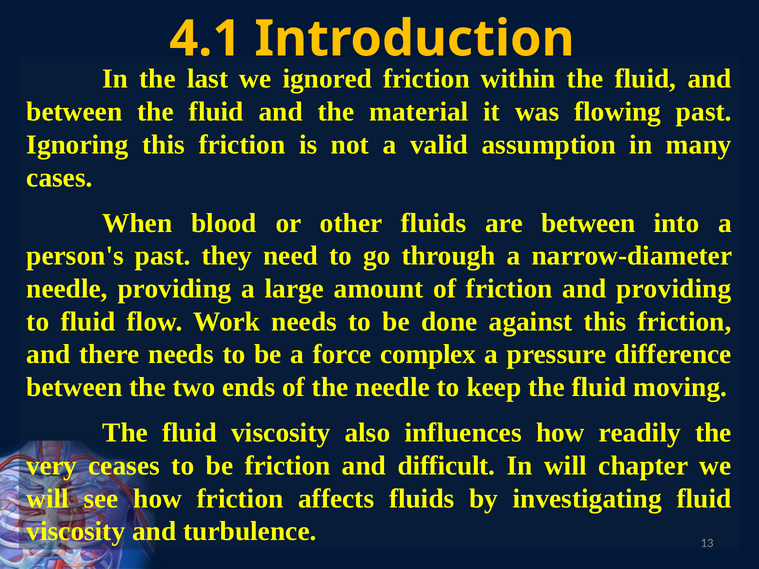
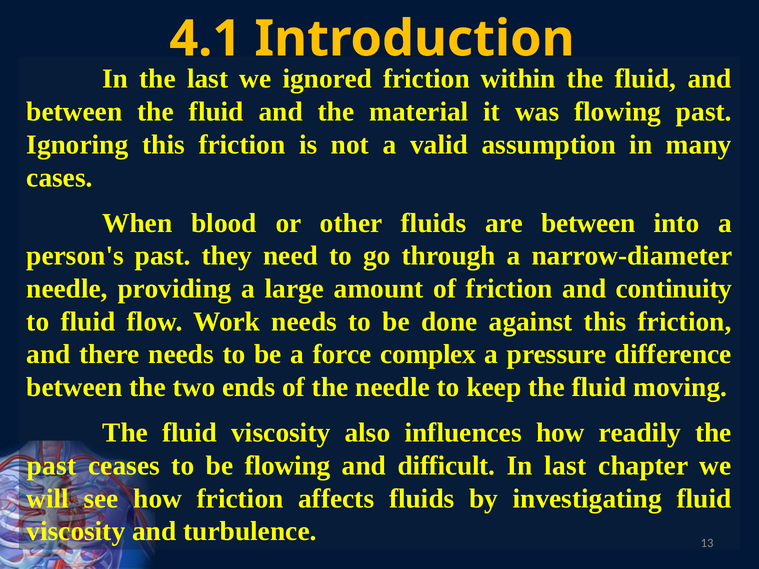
and providing: providing -> continuity (674, 289)
very: very -> past (51, 466)
be friction: friction -> flowing (288, 466)
In will: will -> last (565, 466)
